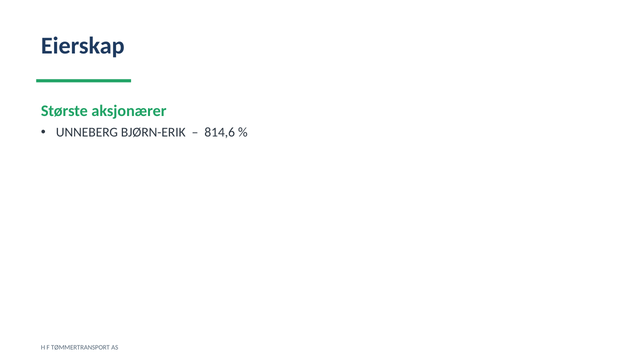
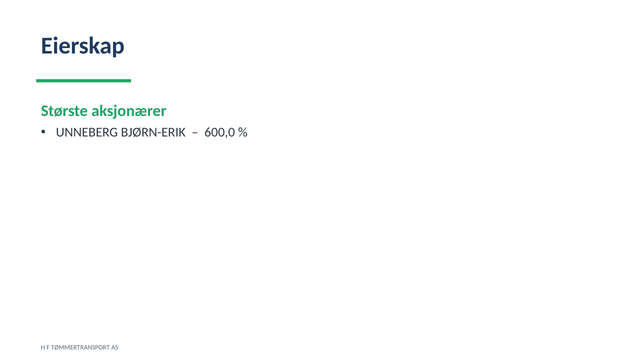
814,6: 814,6 -> 600,0 (220, 132)
